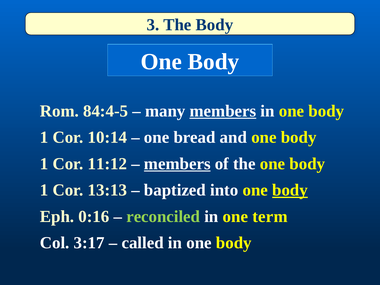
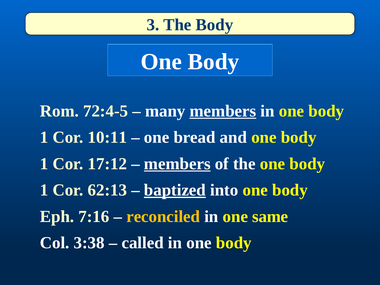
84:4-5: 84:4-5 -> 72:4-5 (106, 111)
10:14: 10:14 -> 10:11 (107, 137)
11:12: 11:12 -> 17:12 (107, 164)
13:13: 13:13 -> 62:13 (107, 190)
baptized underline: none -> present (175, 190)
body underline: present -> none (290, 190)
0:16: 0:16 -> 7:16 (94, 216)
reconciled colour: light green -> yellow (163, 216)
term: term -> same (270, 216)
3:17: 3:17 -> 3:38 (89, 243)
